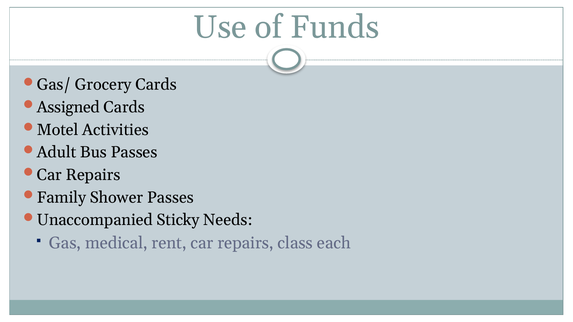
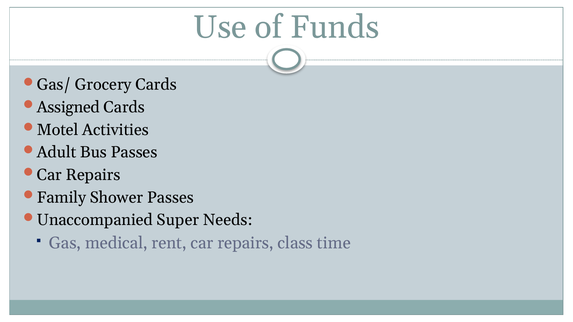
Sticky: Sticky -> Super (178, 220)
each: each -> time (334, 243)
